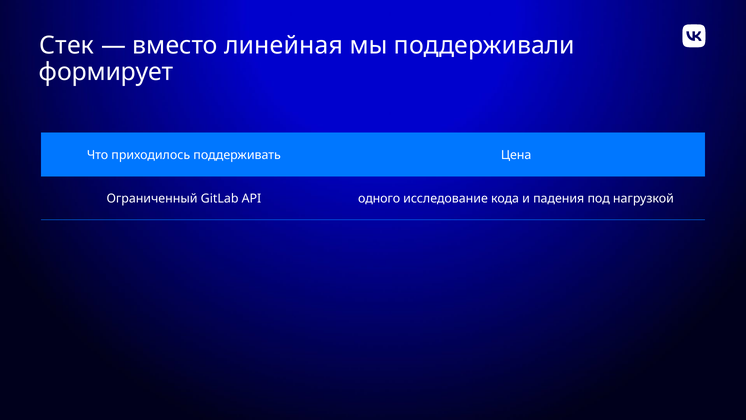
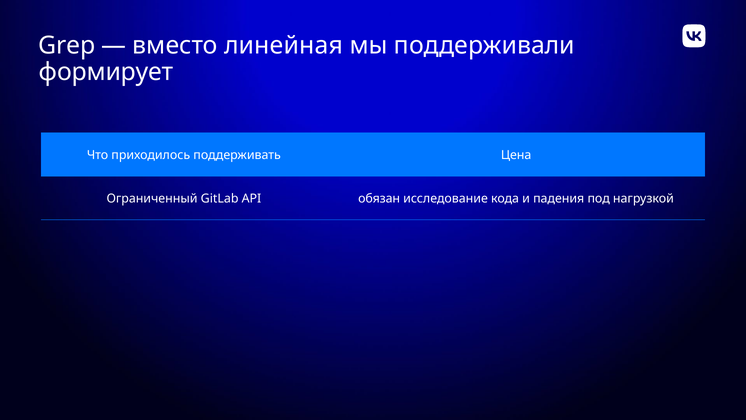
Стек: Стек -> Grep (67, 45)
одного: одного -> обязан (379, 199)
